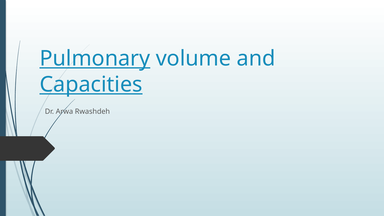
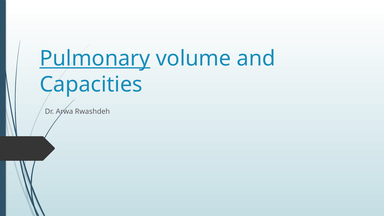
Capacities underline: present -> none (91, 84)
